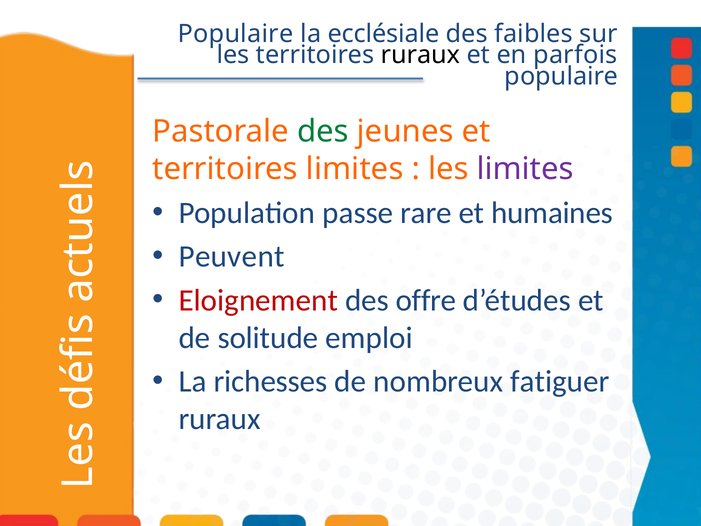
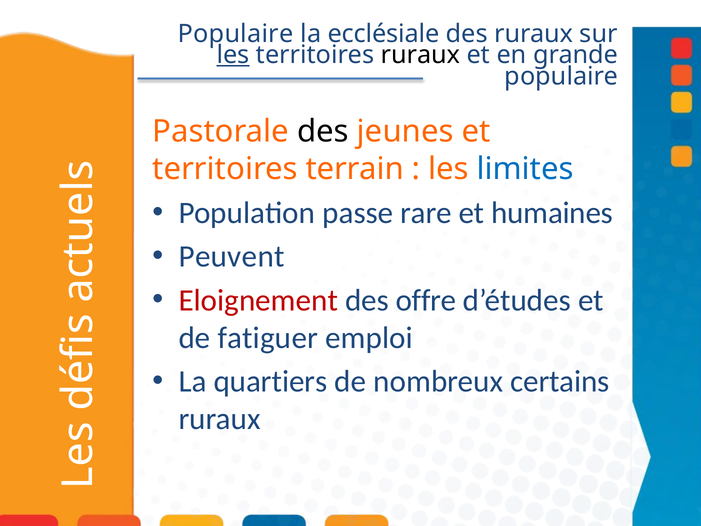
des faibles: faibles -> ruraux (534, 34)
les underline: none -> present (233, 55)
parfois: parfois -> grande (576, 55)
des colour: green -> black (323, 132)
territoires limites: limites -> terrain (355, 169)
limites colour: purple -> blue (525, 169)
solitude: solitude -> fatiguer (268, 338)
richesses: richesses -> quartiers (271, 381)
fatiguer: fatiguer -> certains (560, 381)
